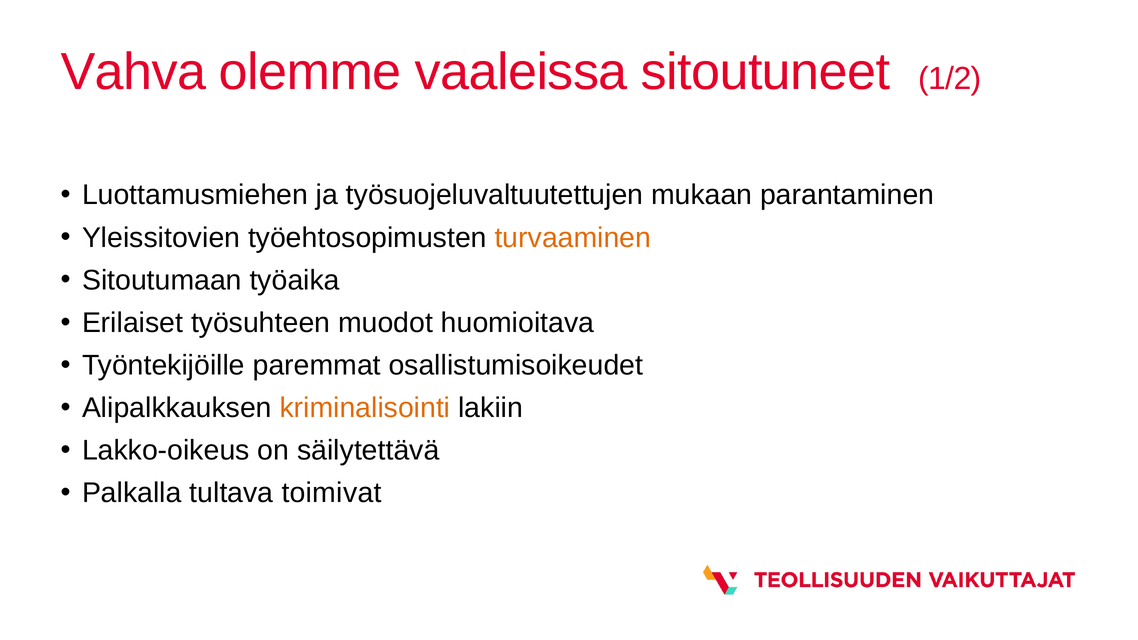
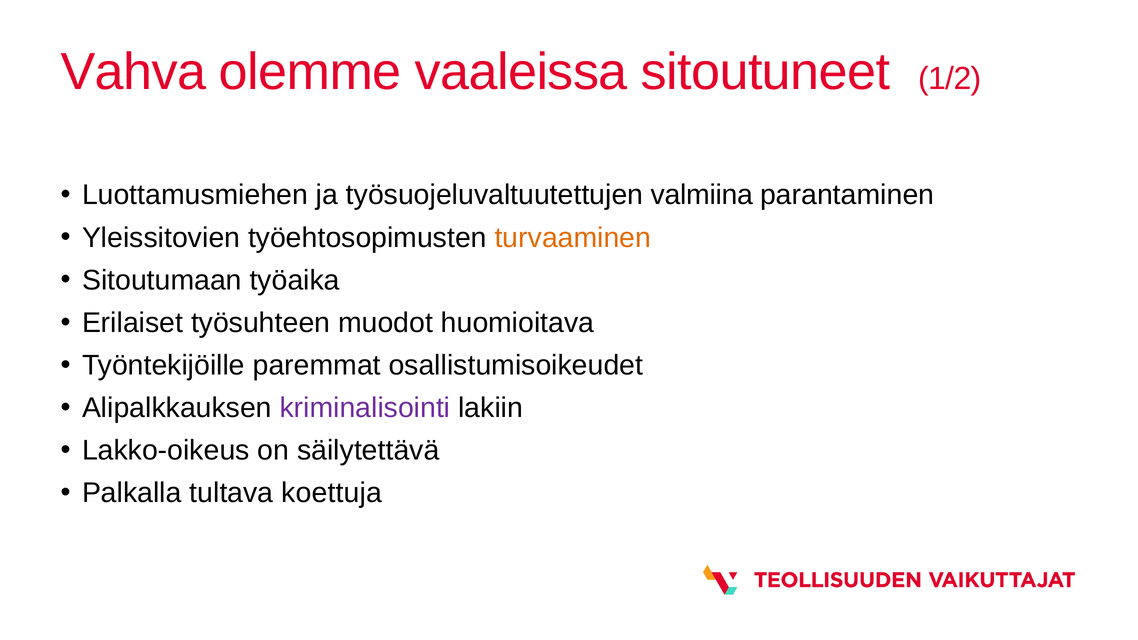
mukaan: mukaan -> valmiina (702, 195)
kriminalisointi colour: orange -> purple (365, 408)
toimivat: toimivat -> koettuja (332, 493)
